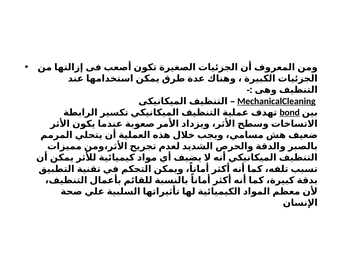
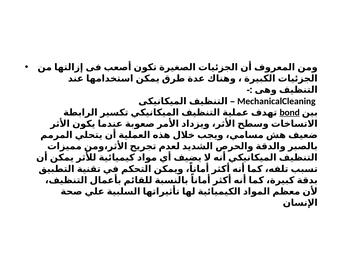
MechanicalCleaning underline: present -> none (276, 101)
